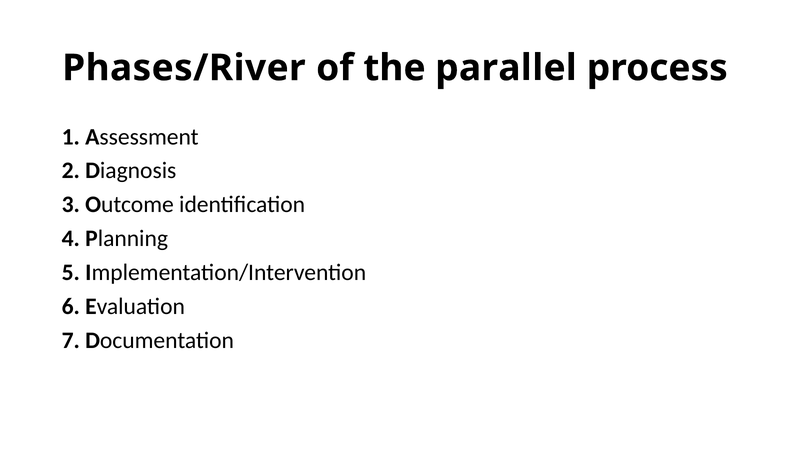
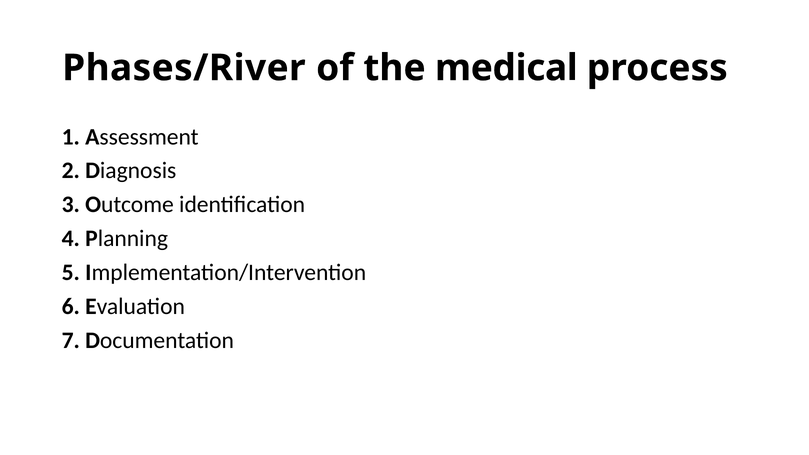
parallel: parallel -> medical (506, 68)
